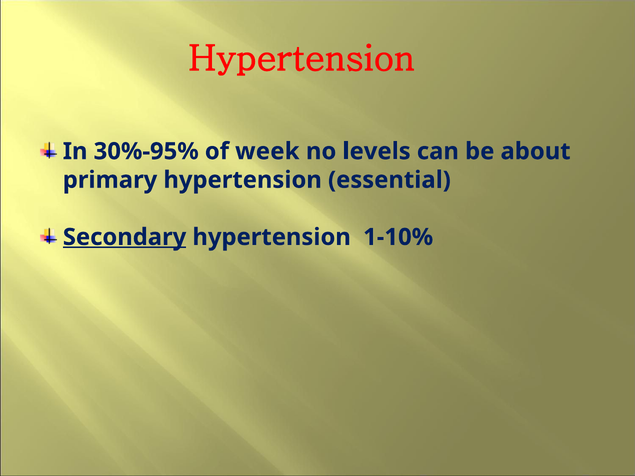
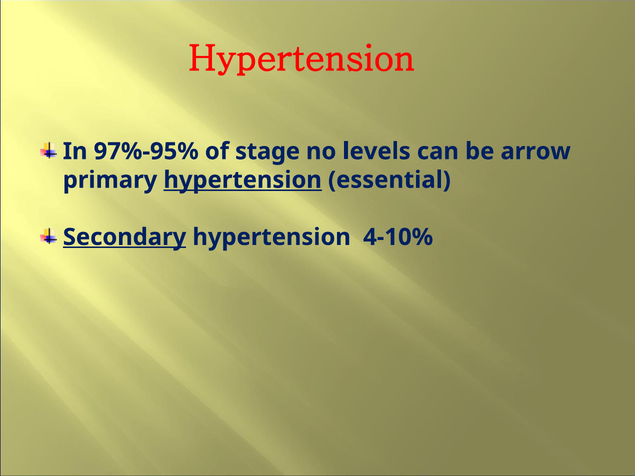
30%-95%: 30%-95% -> 97%-95% (146, 151)
week: week -> stage (268, 151)
about: about -> arrow (536, 151)
hypertension underline: none -> present (243, 180)
1-10%: 1-10% -> 4-10% (398, 237)
